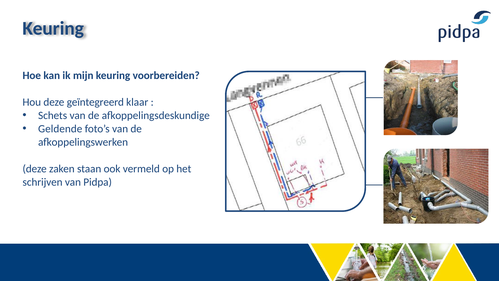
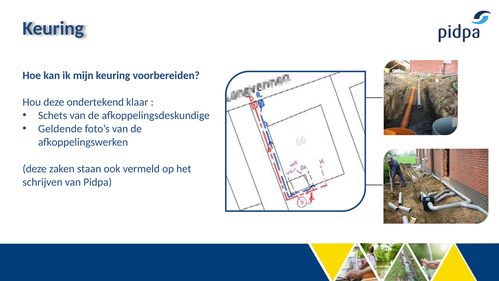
geïntegreerd: geïntegreerd -> ondertekend (95, 102)
